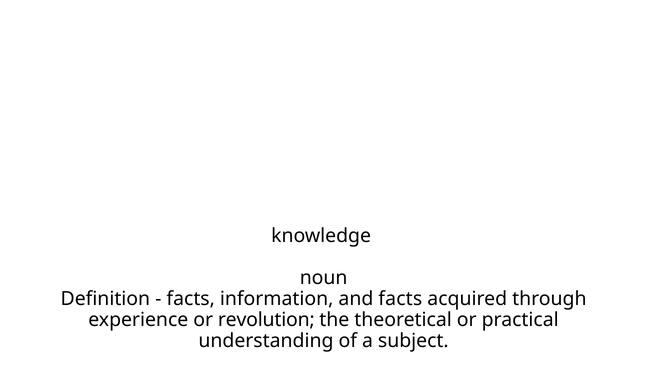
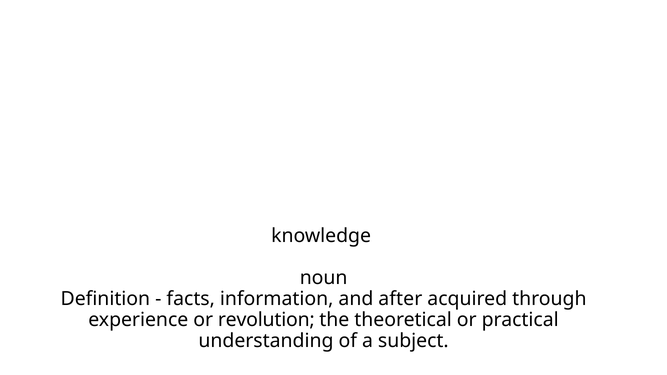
and facts: facts -> after (400, 299)
